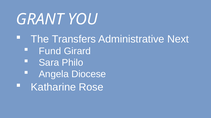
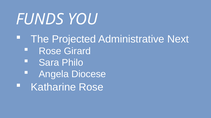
GRANT: GRANT -> FUNDS (40, 19)
Transfers: Transfers -> Projected (74, 39)
Fund: Fund -> Rose (50, 51)
